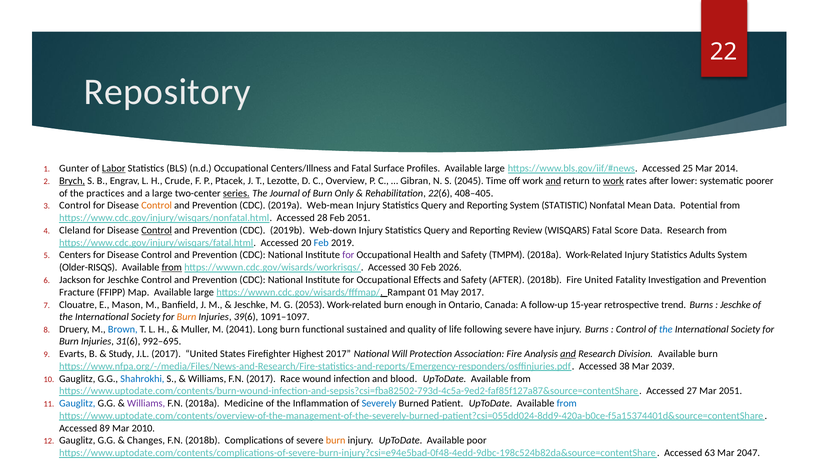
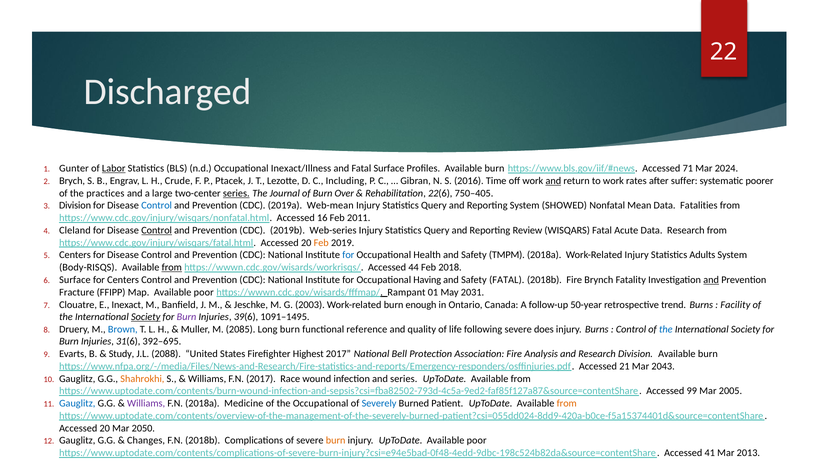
Repository: Repository -> Discharged (167, 92)
Centers/Illness: Centers/Illness -> Inexact/Illness (301, 168)
Profiles Available large: large -> burn (495, 168)
25: 25 -> 71 (688, 168)
2014: 2014 -> 2024 (726, 168)
Brych underline: present -> none (72, 181)
Overview: Overview -> Including (346, 181)
2045: 2045 -> 2016 (469, 181)
work underline: present -> none (613, 181)
lower: lower -> suffer (684, 181)
Only: Only -> Over (344, 193)
408–405: 408–405 -> 750–405 (474, 193)
Control: Control -> Division (75, 205)
Control colour: orange -> blue (157, 205)
STATISTIC: STATISTIC -> SHOWED (564, 205)
Potential: Potential -> Fatalities (699, 205)
28: 28 -> 16 (322, 218)
Feb 2051: 2051 -> 2011 (359, 218)
Web-down: Web-down -> Web-series (333, 230)
Score: Score -> Acute (626, 230)
Feb colour: blue -> orange (321, 242)
for colour: purple -> blue (348, 255)
Older-RISQS: Older-RISQS -> Body-RISQS (88, 267)
30: 30 -> 44 (414, 267)
2026: 2026 -> 2018 (450, 267)
Jackson: Jackson -> Surface (75, 280)
for Jeschke: Jeschke -> Centers (123, 280)
Effects: Effects -> Having (427, 280)
Safety AFTER: AFTER -> FATAL (507, 280)
Fire United: United -> Brynch (599, 280)
and underline: none -> present (711, 280)
Map Available large: large -> poor (204, 292)
May 2017: 2017 -> 2031 (473, 292)
Mason: Mason -> Inexact (128, 304)
2053: 2053 -> 2003 (310, 304)
15-year: 15-year -> 50-year (586, 304)
Jeschke: Jeschke -> Facility (735, 304)
Society underline: none -> present (146, 317)
Burn colour: orange -> purple (186, 317)
1091–1097: 1091–1097 -> 1091–1495 (285, 317)
2041: 2041 -> 2085 (241, 329)
sustained: sustained -> reference (367, 329)
have: have -> does (544, 329)
992–695: 992–695 -> 392–695 (162, 341)
J.L 2017: 2017 -> 2088 (166, 354)
Will: Will -> Bell (399, 354)
and underline: present -> none (568, 354)
38: 38 -> 21 (624, 366)
2039: 2039 -> 2043 (663, 366)
Shahrokhi colour: blue -> orange (142, 378)
and blood: blood -> series (404, 378)
27: 27 -> 99 (692, 391)
Mar 2051: 2051 -> 2005 (730, 391)
the Inflammation: Inflammation -> Occupational (321, 403)
from colour: blue -> orange (567, 403)
89: 89 -> 20 (105, 428)
2010: 2010 -> 2050 (143, 428)
63: 63 -> 41 (710, 452)
2047: 2047 -> 2013 (748, 452)
